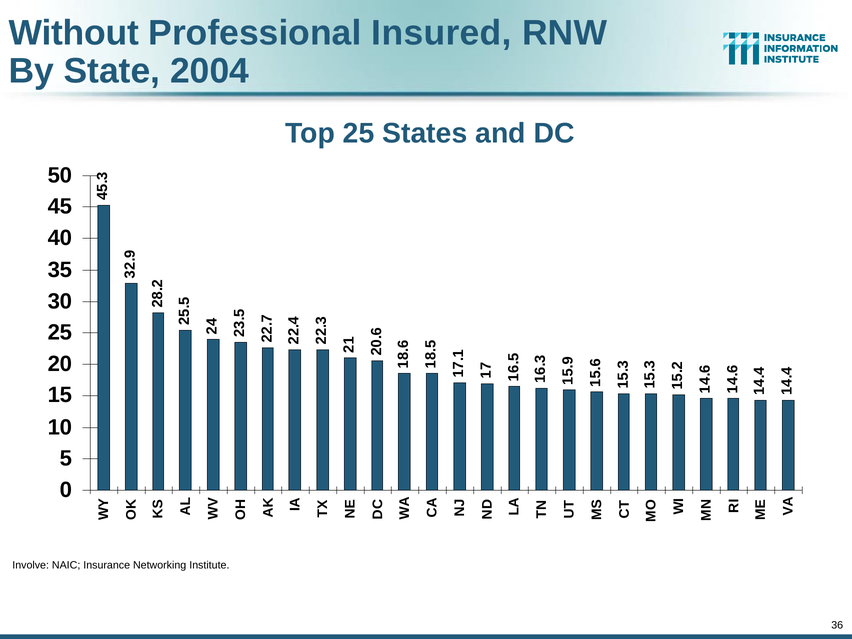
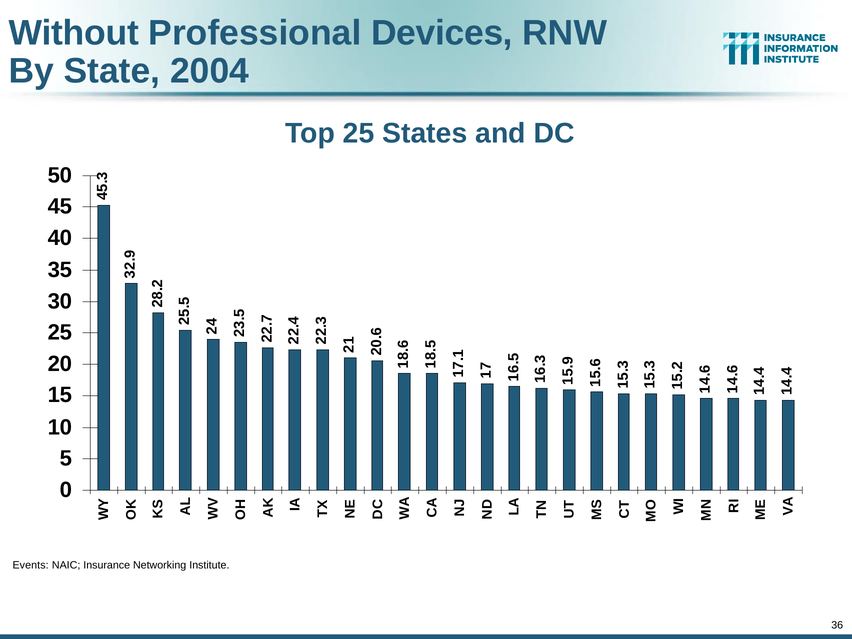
Insured: Insured -> Devices (442, 33)
Involve: Involve -> Events (31, 565)
